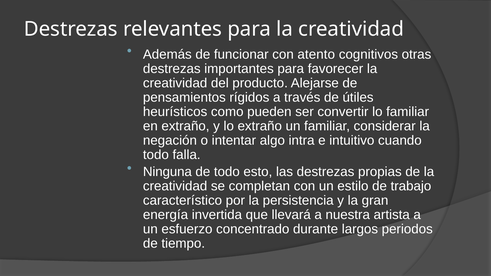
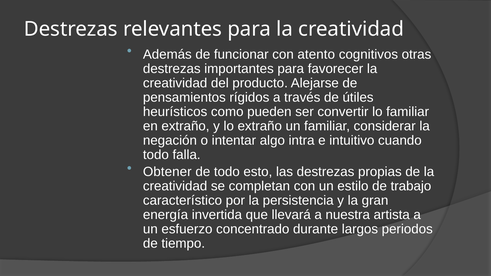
Ninguna: Ninguna -> Obtener (167, 172)
